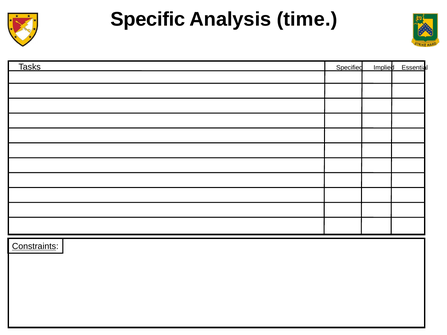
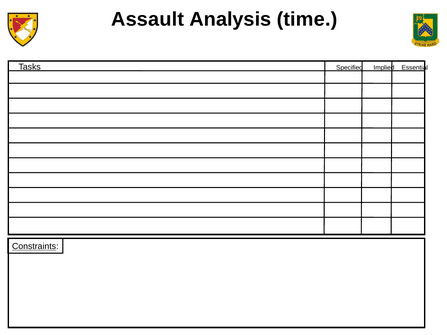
Specific: Specific -> Assault (148, 19)
